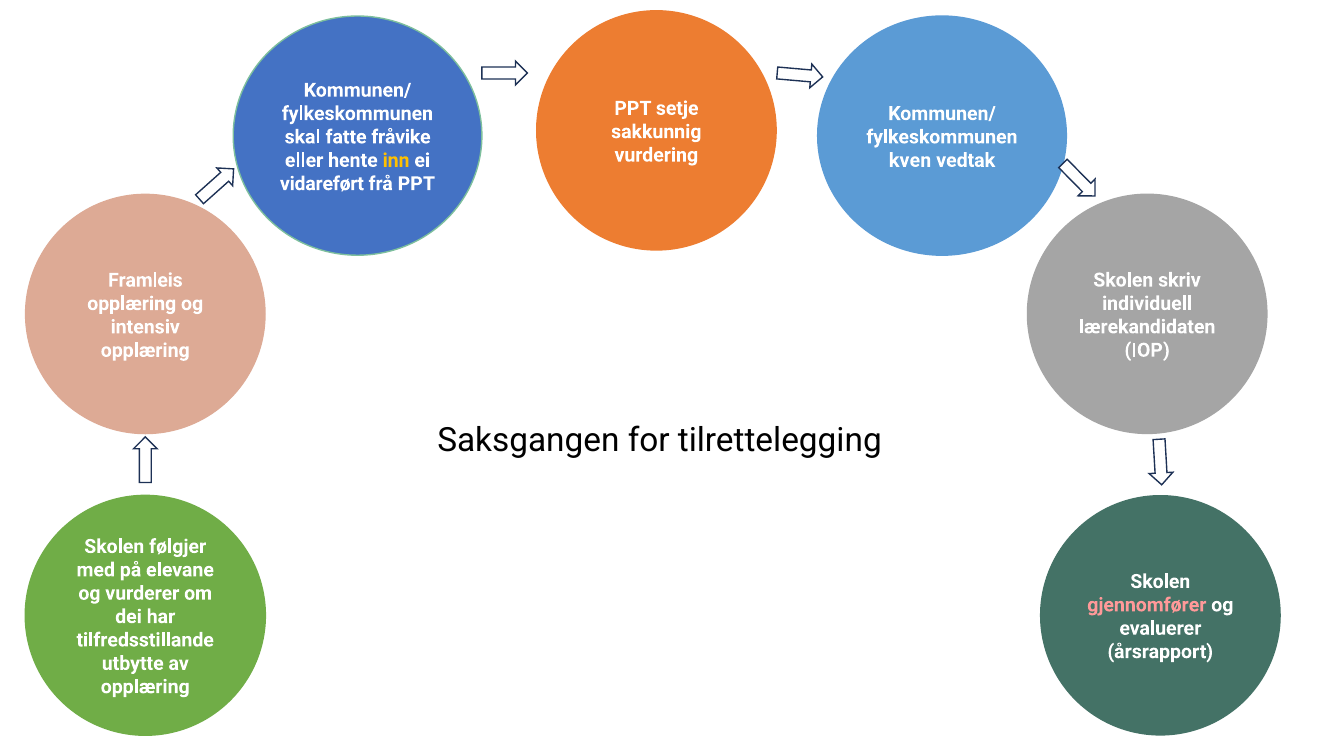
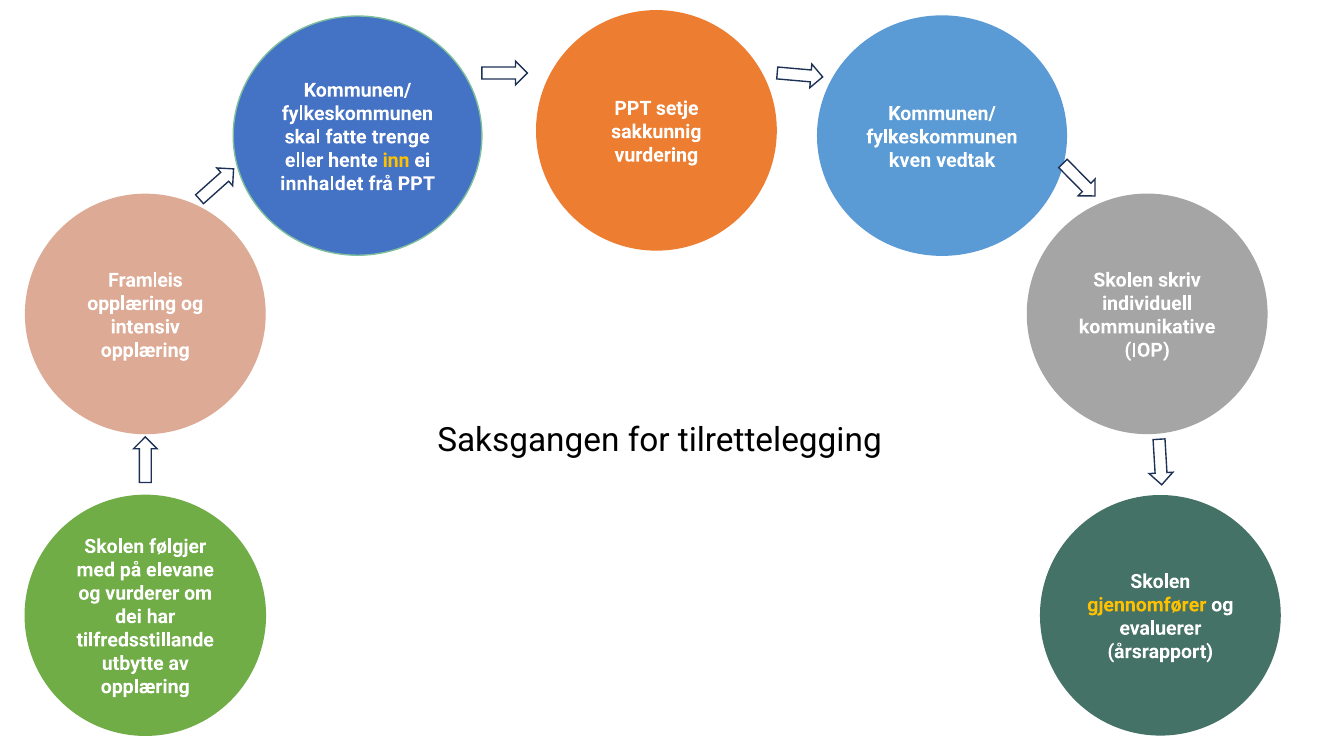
fråvike: fråvike -> trenge (401, 137)
vidareført: vidareført -> innhaldet (322, 184)
lærekandidaten: lærekandidaten -> kommunikative (1147, 327)
gjennomfører colour: pink -> yellow (1147, 605)
